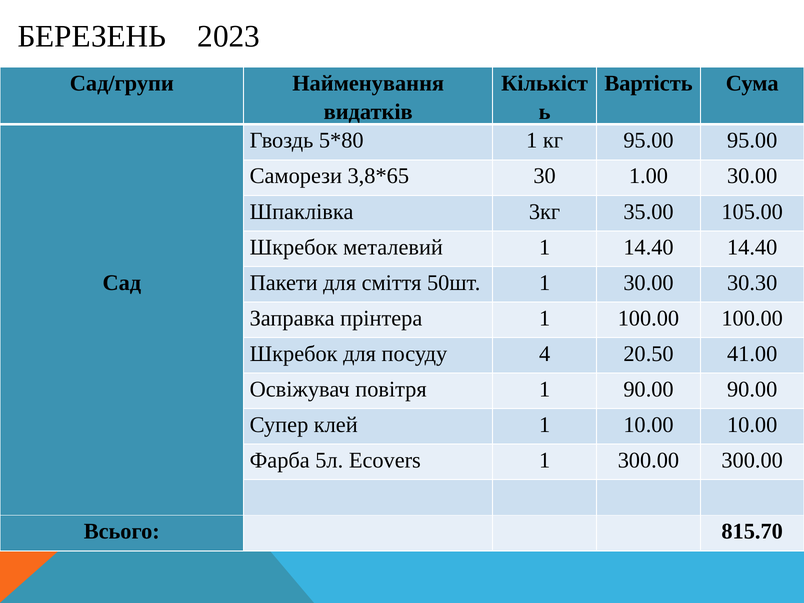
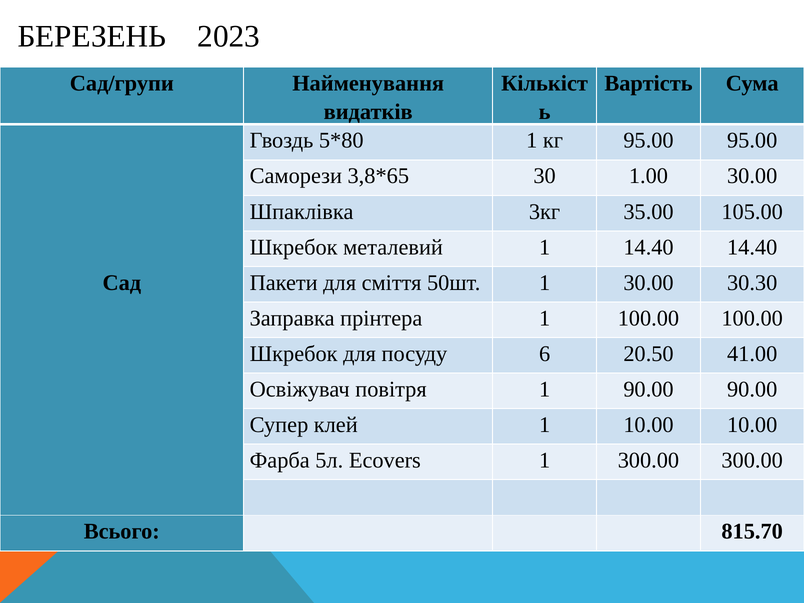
4: 4 -> 6 (545, 354)
